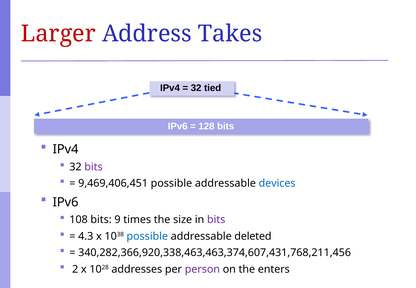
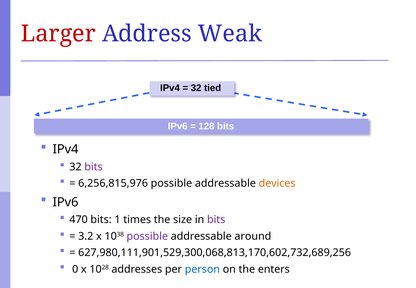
Takes: Takes -> Weak (230, 34)
9,469,406,451: 9,469,406,451 -> 6,256,815,976 (113, 184)
devices colour: blue -> orange (277, 184)
108: 108 -> 470 (79, 220)
9: 9 -> 1 (118, 220)
4.3: 4.3 -> 3.2 (86, 236)
possible colour: blue -> purple (147, 236)
deleted: deleted -> around (253, 236)
340,282,366,920,338,463,463,374,607,431,768,211,456: 340,282,366,920,338,463,463,374,607,431,768,211,456 -> 627,980,111,901,529,300,068,813,170,602,732,689,256 (215, 253)
2: 2 -> 0 (75, 269)
person colour: purple -> blue (202, 269)
